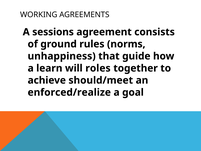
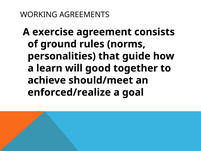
sessions: sessions -> exercise (53, 32)
unhappiness: unhappiness -> personalities (62, 56)
roles: roles -> good (98, 68)
